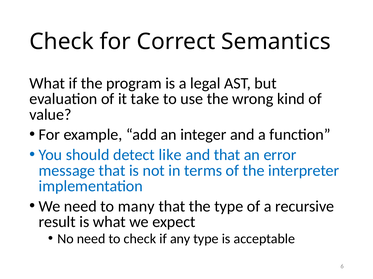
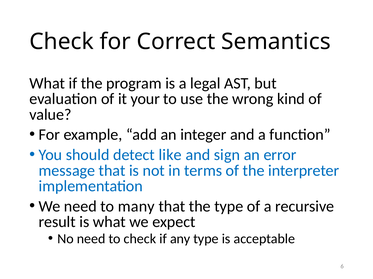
take: take -> your (145, 99)
and that: that -> sign (227, 155)
